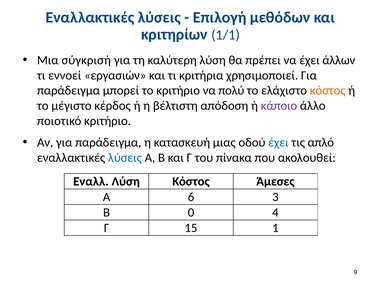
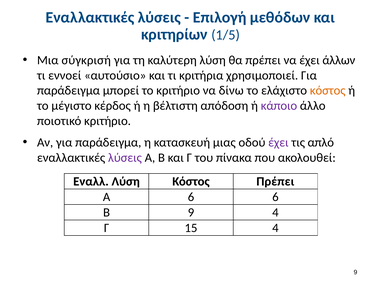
1/1: 1/1 -> 1/5 (226, 35)
εργασιών: εργασιών -> αυτούσιο (115, 75)
πολύ: πολύ -> δίνω (231, 91)
έχει colour: blue -> purple (278, 142)
λύσεις colour: blue -> purple (125, 158)
Κόστος Άμεσες: Άμεσες -> Πρέπει (275, 181)
6 3: 3 -> 6 (275, 197)
Β 0: 0 -> 9 (191, 212)
15 1: 1 -> 4 (275, 228)
